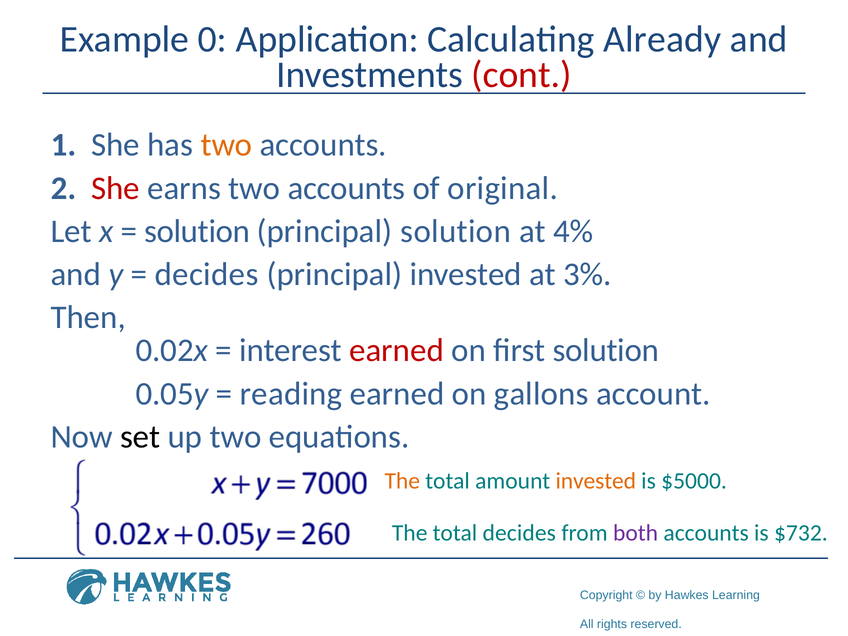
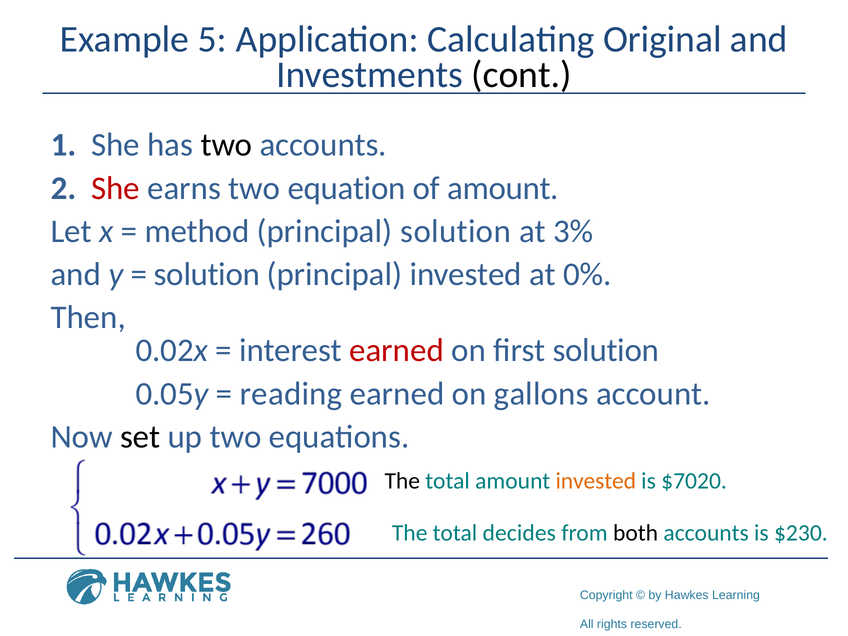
0: 0 -> 5 (212, 39)
Already: Already -> Original (662, 39)
cont colour: red -> black (522, 75)
two colour: orange -> black (226, 145)
earns two accounts: accounts -> equation (346, 188)
of original: original -> amount (503, 188)
solution: solution -> method (197, 231)
4%: 4% -> 3% (573, 231)
decides: decides -> solution (207, 274)
3%: 3% -> 0% (587, 274)
The colour: orange -> black (402, 481)
$5000: $5000 -> $7020 (694, 481)
both colour: purple -> black (636, 533)
$732: $732 -> $230 (801, 533)
